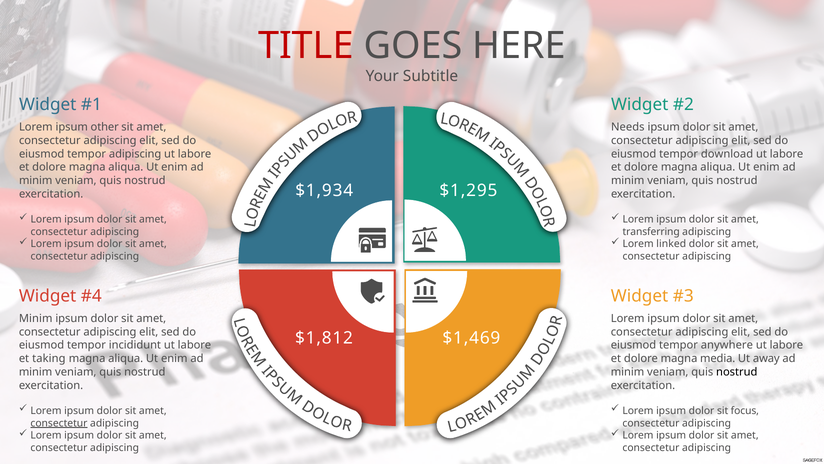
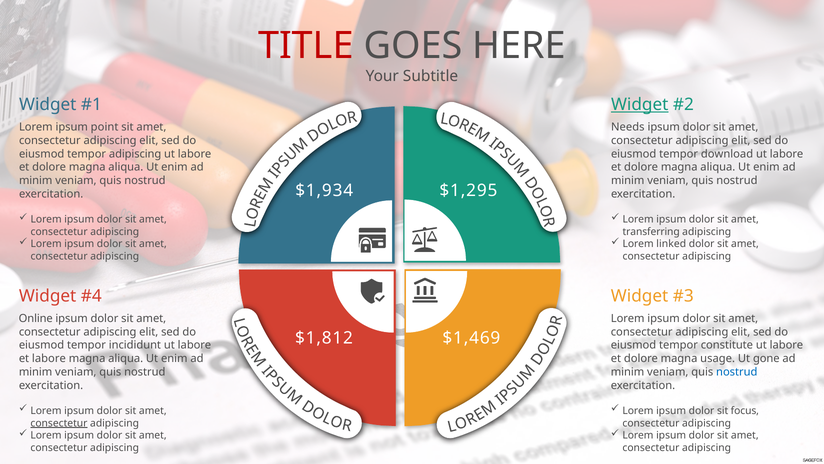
Widget underline: none -> present (640, 104)
other: other -> point (105, 127)
Minim: Minim -> Online (36, 318)
anywhere: anywhere -> constitute (727, 345)
et taking: taking -> labore (49, 358)
media: media -> usage (718, 358)
away: away -> gone (766, 358)
nostrud colour: black -> blue (737, 372)
